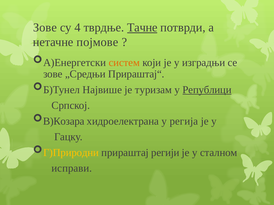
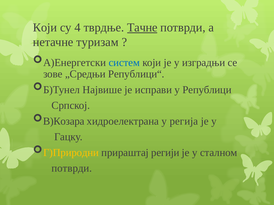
Зове: Зове -> Који (45, 28)
појмове: појмове -> туризам (97, 42)
систем colour: orange -> blue (124, 63)
Прираштај“: Прираштај“ -> Републици“ (136, 74)
туризам: туризам -> исправи (153, 90)
Републици underline: present -> none (207, 90)
исправи: исправи -> потврди (72, 169)
